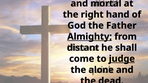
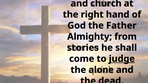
mortal: mortal -> church (106, 3)
Almighty underline: present -> none (90, 37)
distant: distant -> stories (83, 48)
